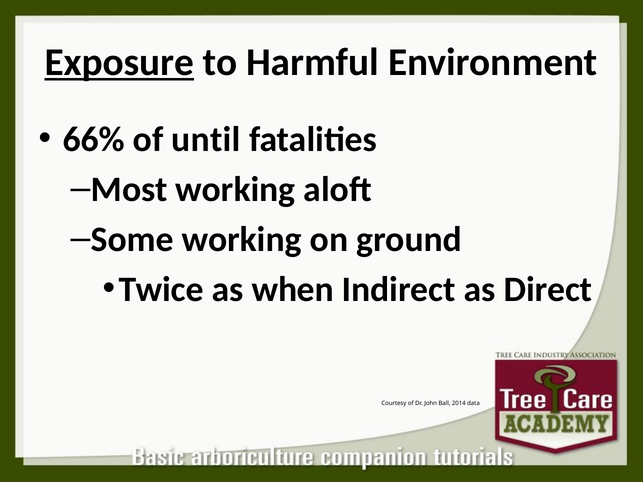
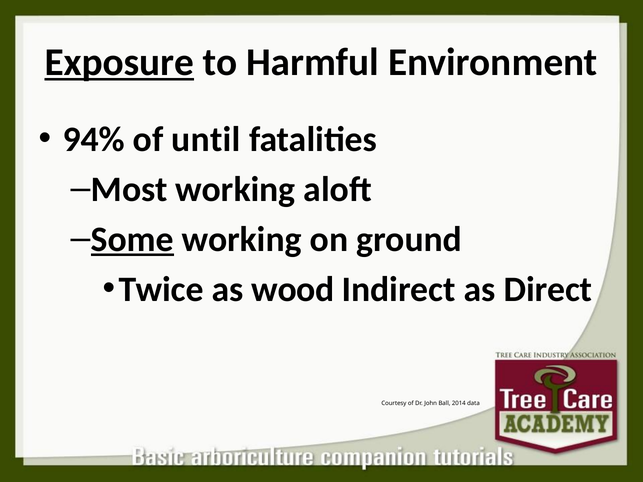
66%: 66% -> 94% (94, 140)
Some underline: none -> present (132, 240)
when: when -> wood (293, 290)
